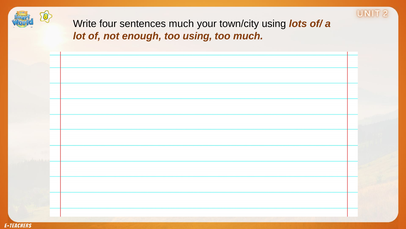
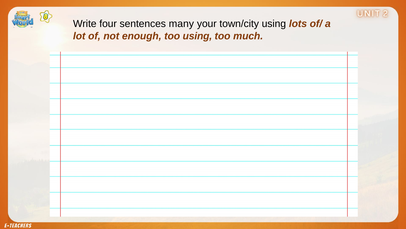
sentences much: much -> many (181, 24)
